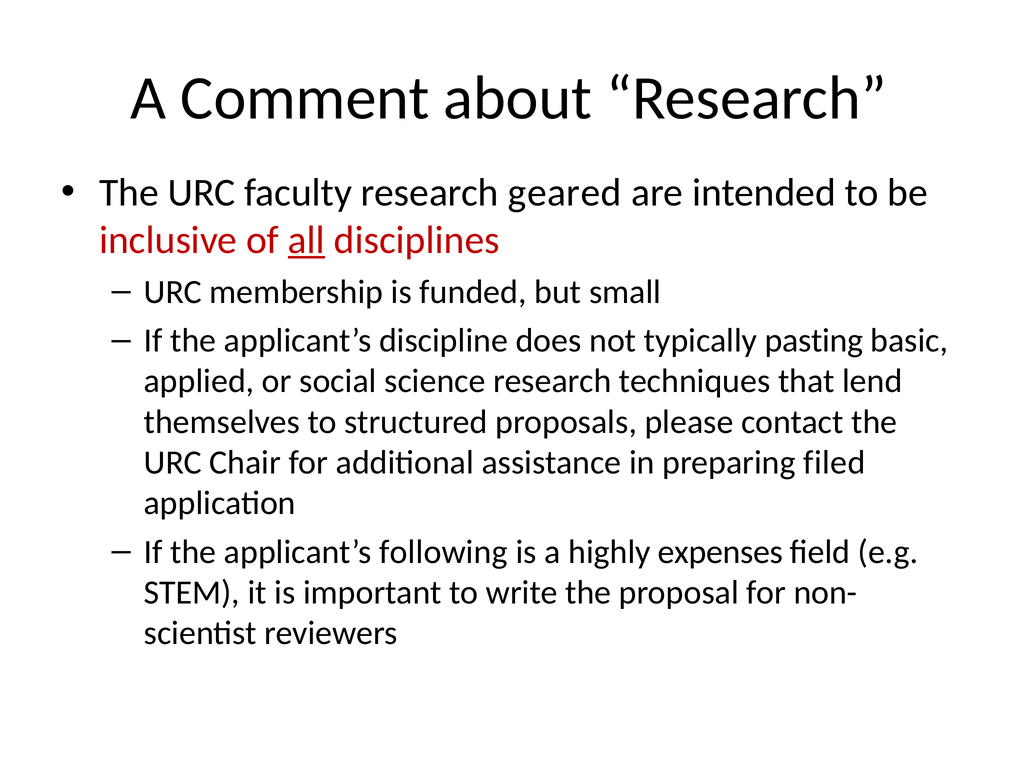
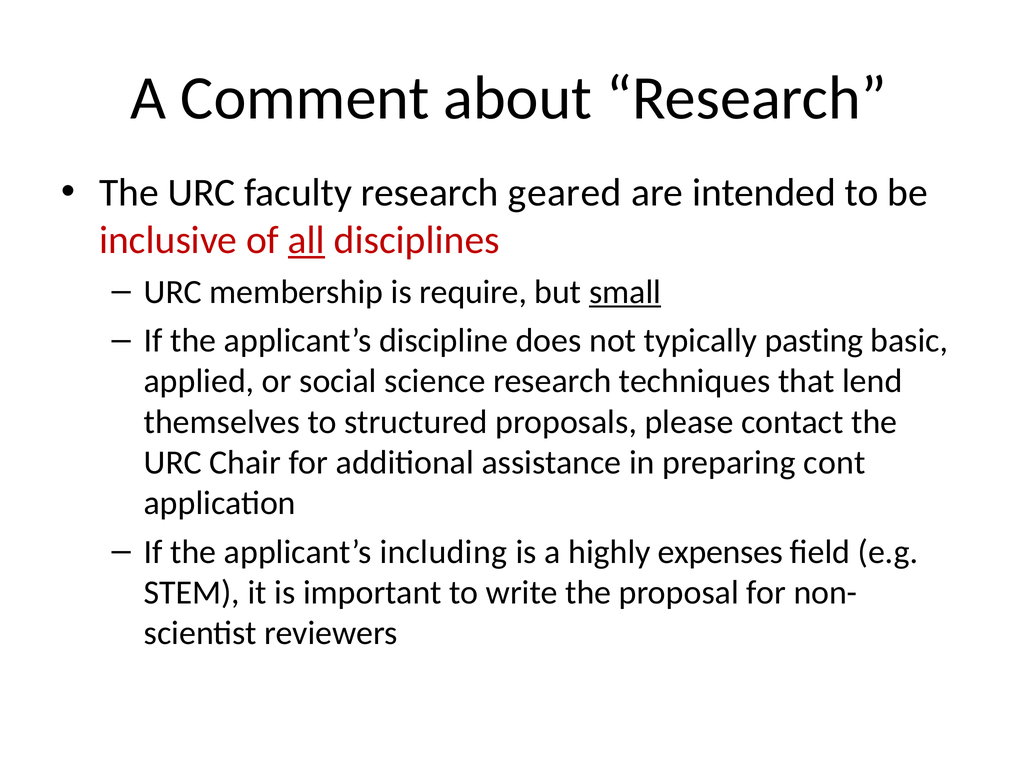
funded: funded -> require (473, 292)
small underline: none -> present (625, 292)
filed: filed -> cont (834, 463)
following: following -> including (443, 552)
